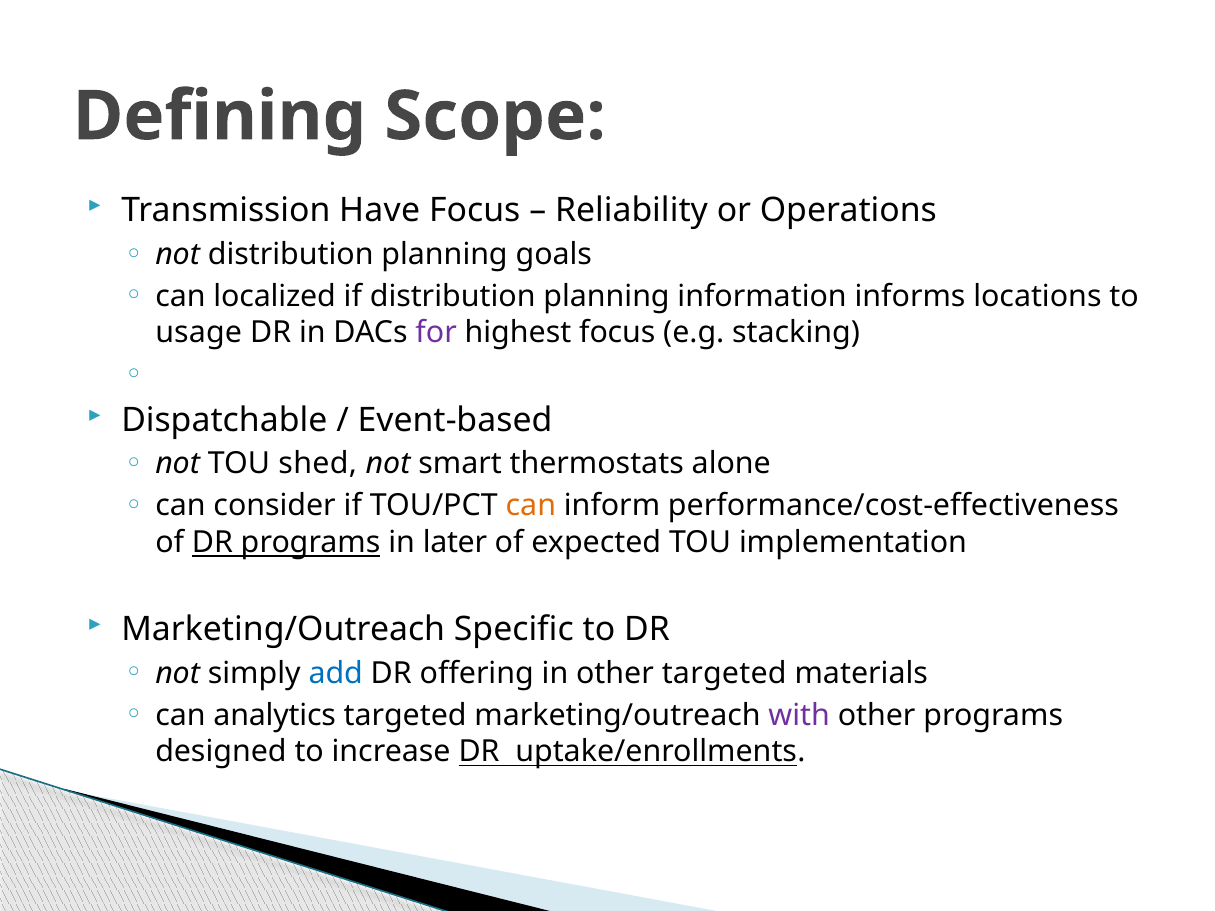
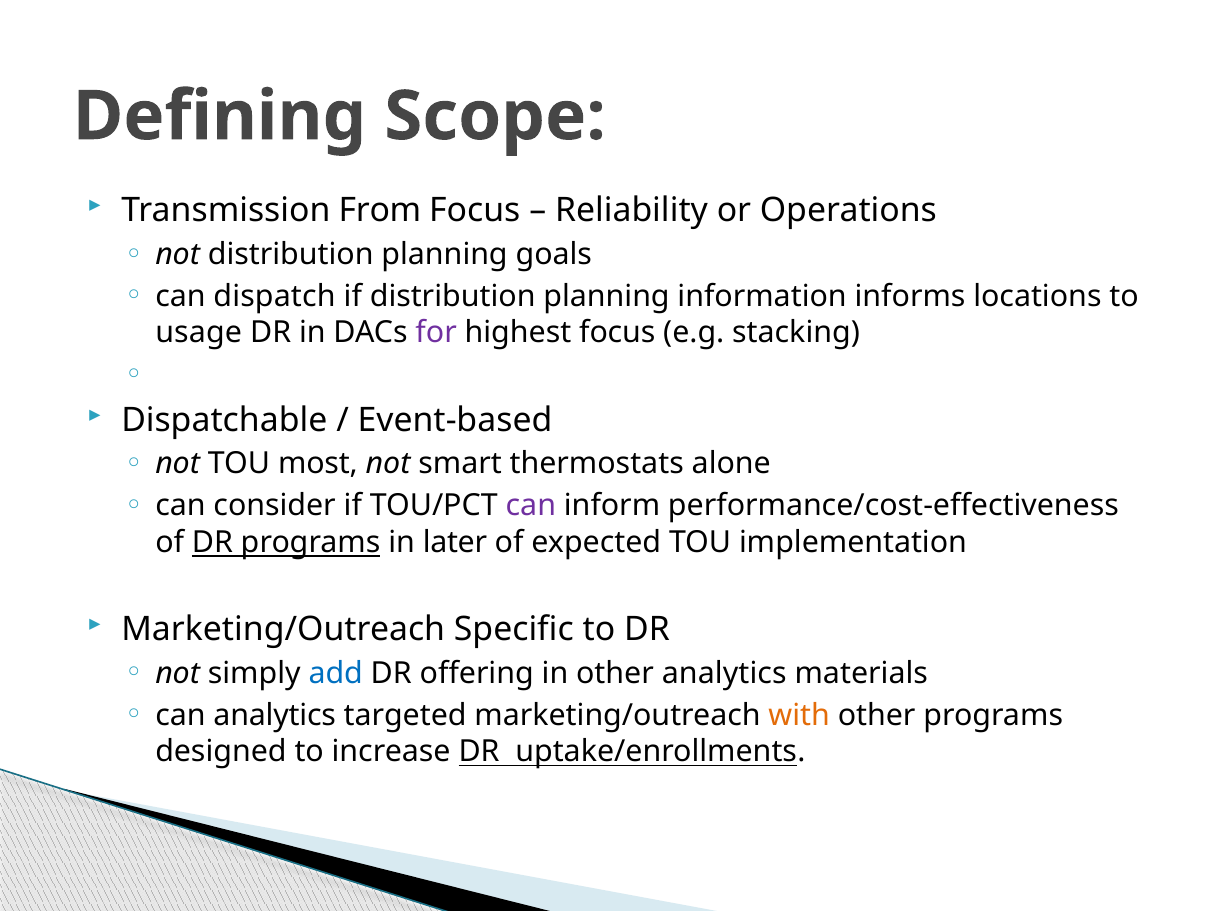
Have: Have -> From (380, 211)
localized: localized -> dispatch (275, 296)
shed: shed -> most (318, 464)
can colour: orange -> purple (531, 506)
other targeted: targeted -> analytics (724, 673)
with colour: purple -> orange (799, 715)
